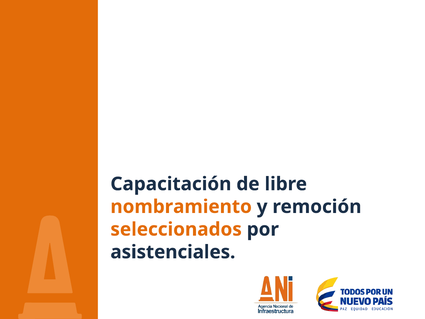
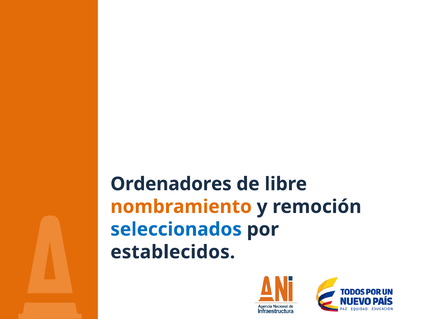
Capacitación: Capacitación -> Ordenadores (171, 184)
seleccionados colour: orange -> blue (176, 229)
asistenciales: asistenciales -> establecidos (173, 252)
